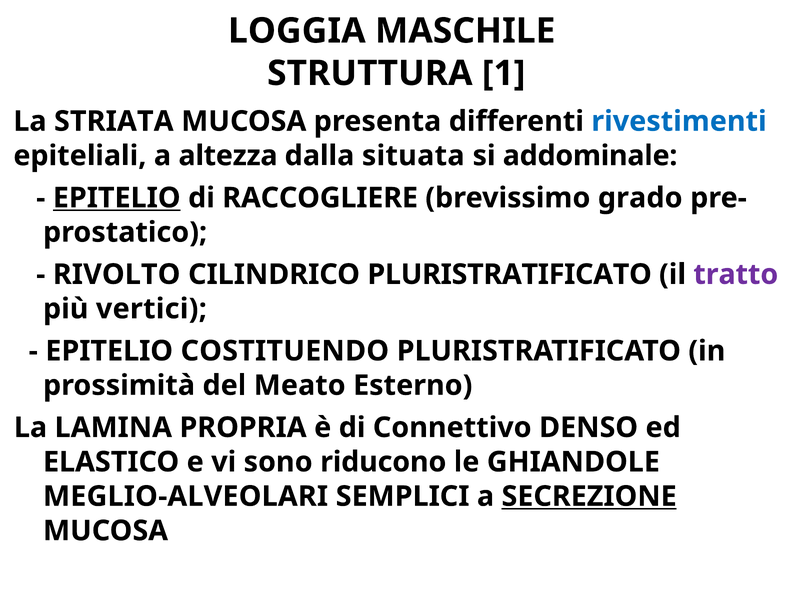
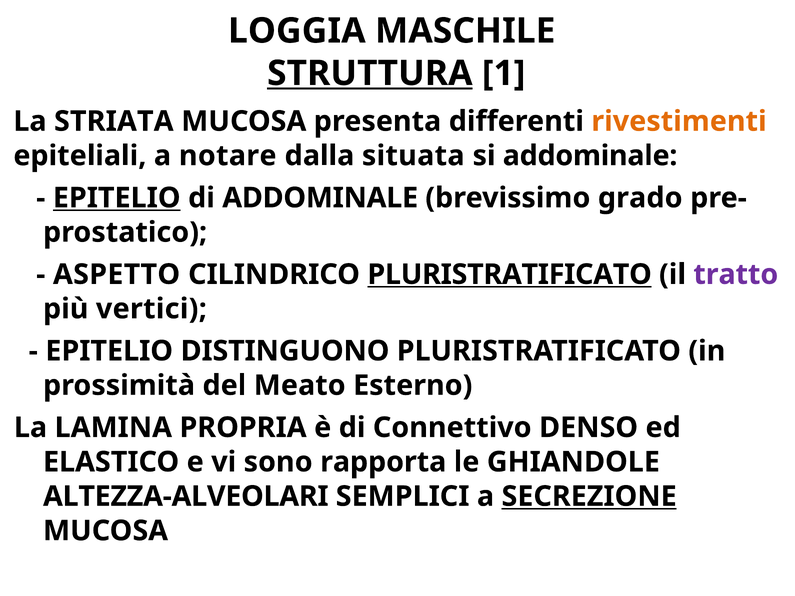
STRUTTURA underline: none -> present (370, 73)
rivestimenti colour: blue -> orange (679, 121)
altezza: altezza -> notare (228, 156)
di RACCOGLIERE: RACCOGLIERE -> ADDOMINALE (320, 198)
RIVOLTO: RIVOLTO -> ASPETTO (117, 275)
PLURISTRATIFICATO underline: none -> present (510, 275)
COSTITUENDO: COSTITUENDO -> DISTINGUONO (285, 351)
riducono: riducono -> rapporta (383, 462)
MEGLIO-ALVEOLARI: MEGLIO-ALVEOLARI -> ALTEZZA-ALVEOLARI (186, 497)
